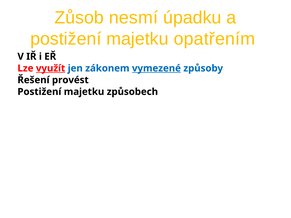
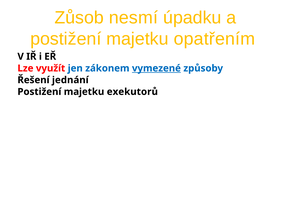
využít underline: present -> none (51, 68)
provést: provést -> jednání (70, 80)
způsobech: způsobech -> exekutorů (132, 92)
